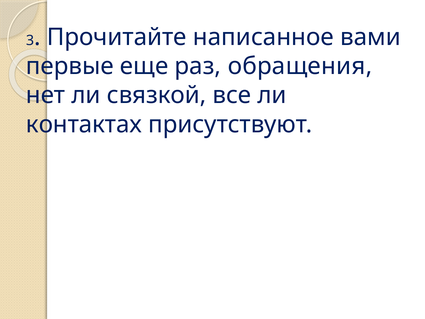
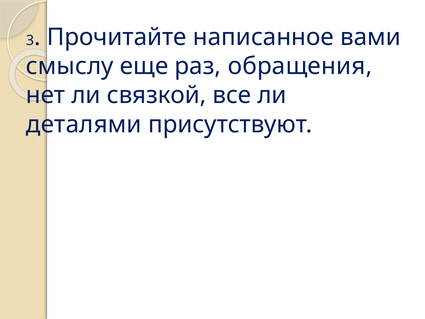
первые: первые -> смыслу (70, 66)
контактах: контактах -> деталями (84, 124)
